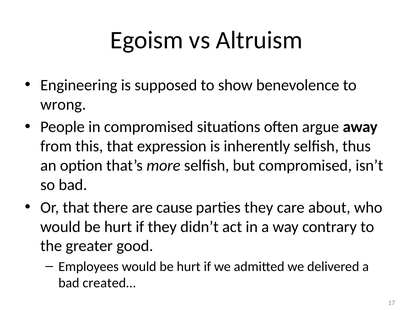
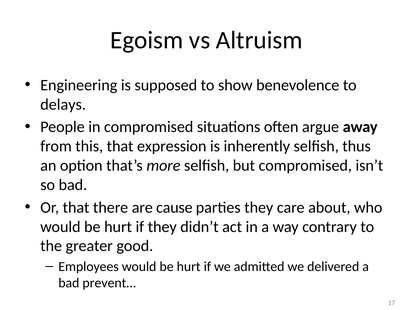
wrong: wrong -> delays (63, 104)
created…: created… -> prevent… (109, 283)
